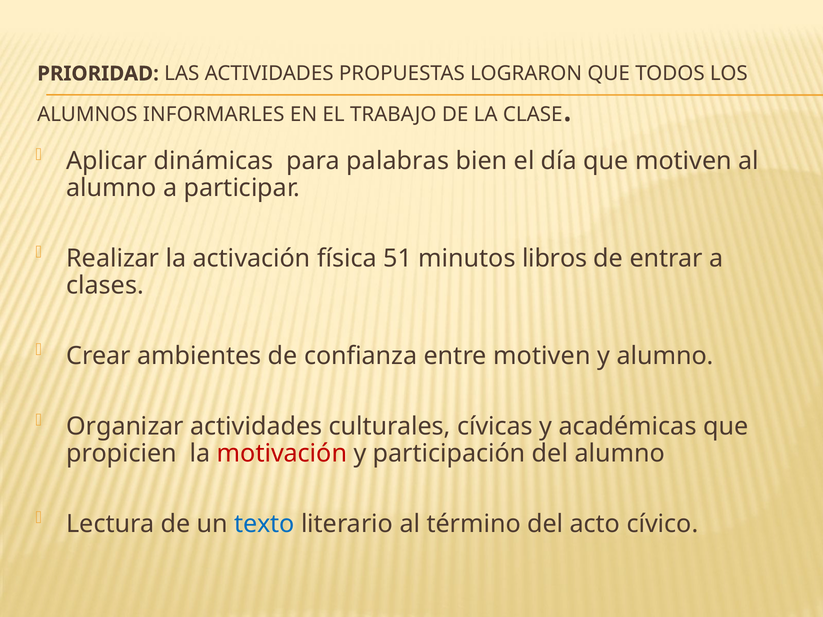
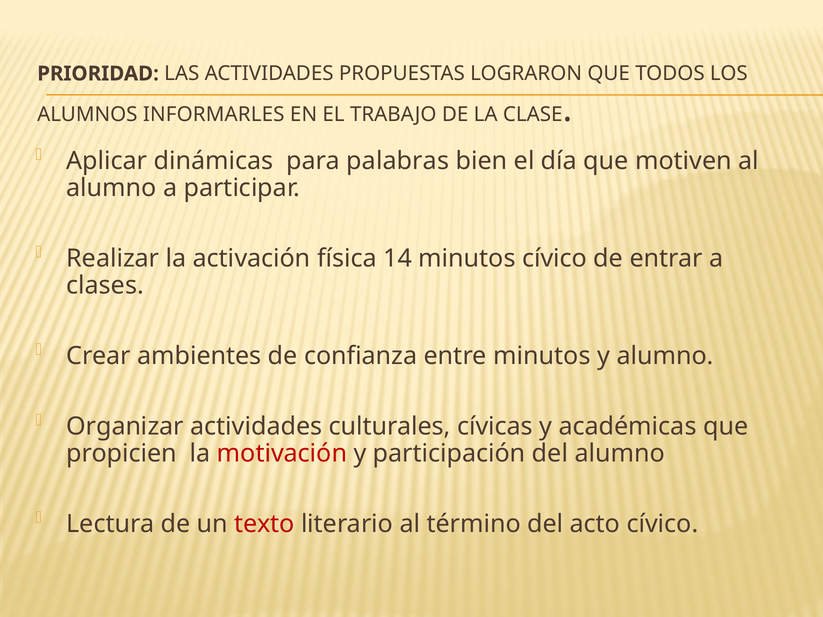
51: 51 -> 14 (398, 258)
minutos libros: libros -> cívico (555, 258)
entre motiven: motiven -> minutos (542, 356)
texto colour: blue -> red (264, 524)
